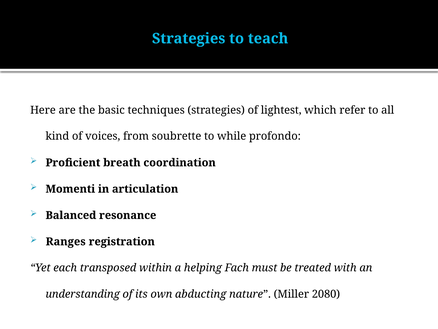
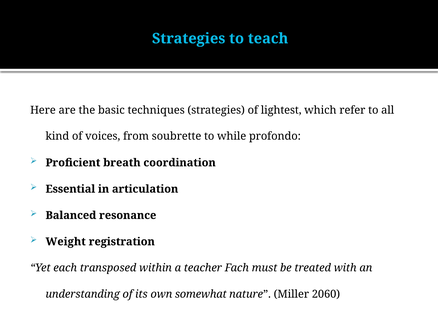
Momenti: Momenti -> Essential (70, 189)
Ranges: Ranges -> Weight (66, 241)
helping: helping -> teacher (203, 268)
abducting: abducting -> somewhat (201, 294)
2080: 2080 -> 2060 (326, 294)
